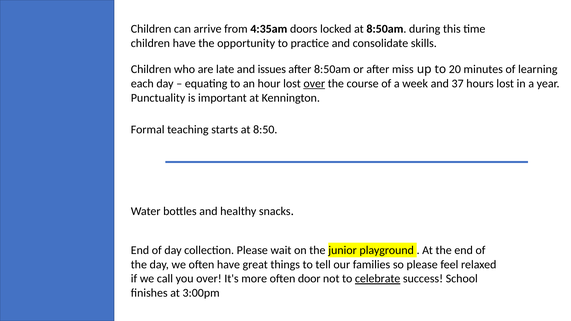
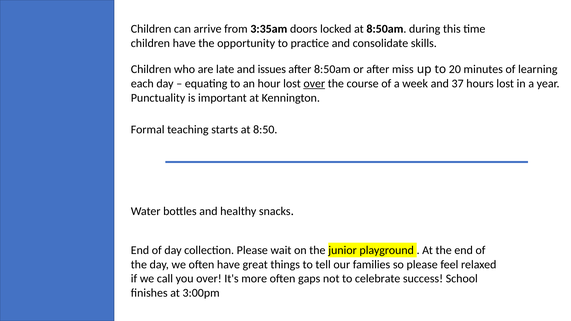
4:35am: 4:35am -> 3:35am (269, 29)
door: door -> gaps (309, 279)
celebrate underline: present -> none (378, 279)
